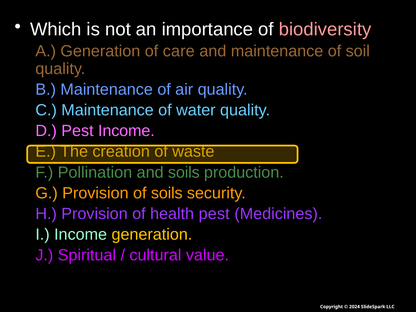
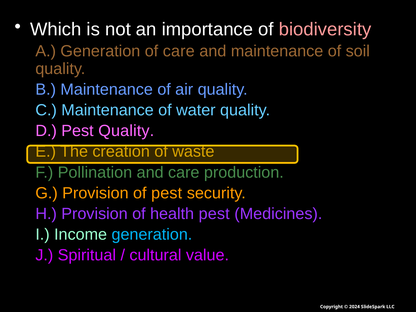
Pest Income: Income -> Quality (126, 131)
and soils: soils -> care (184, 172)
of soils: soils -> pest (167, 193)
generation colour: yellow -> light blue (152, 234)
